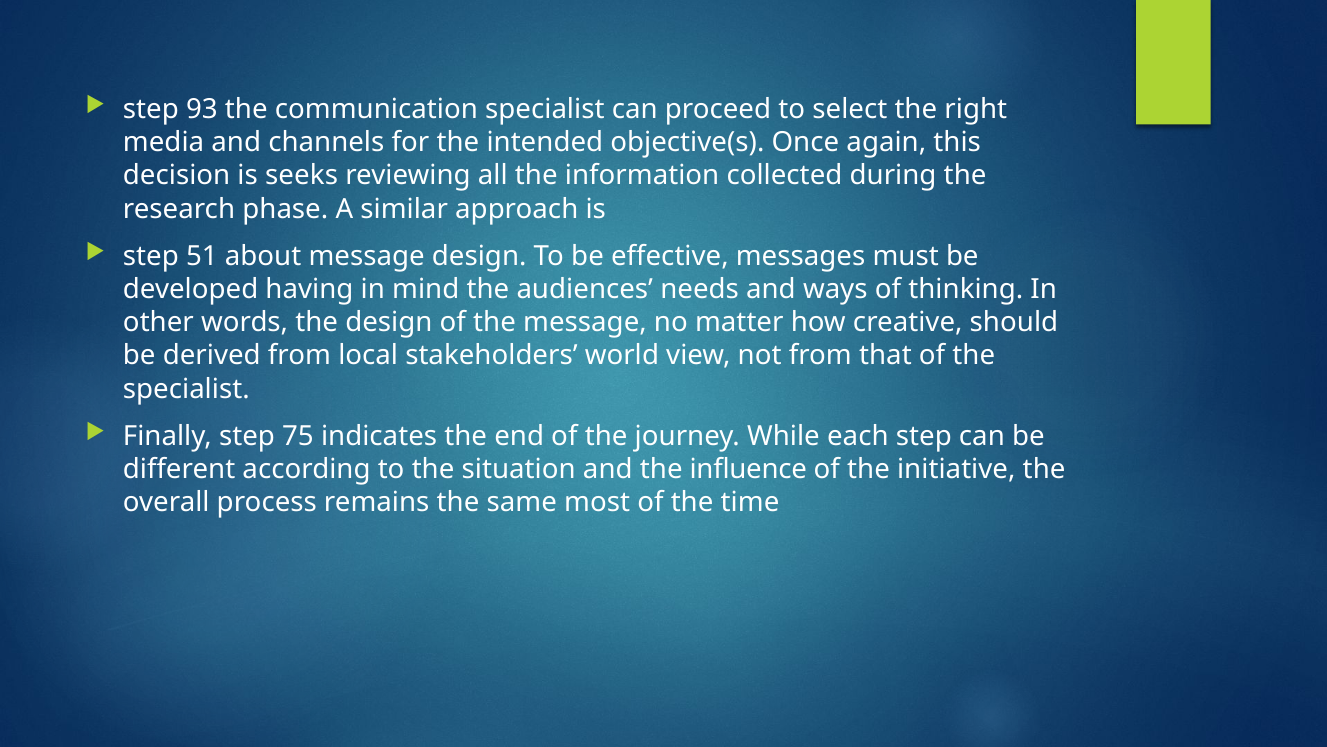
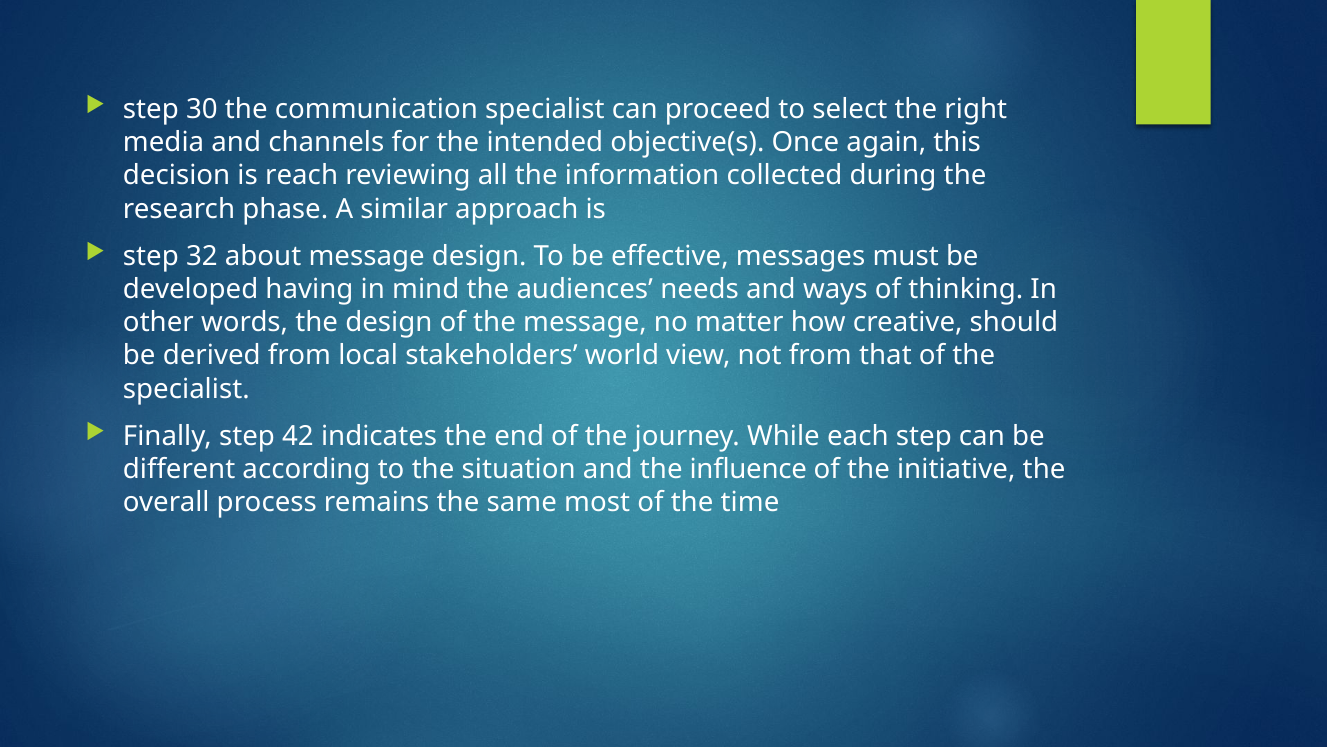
93: 93 -> 30 (202, 109)
seeks: seeks -> reach (302, 176)
51: 51 -> 32 (202, 256)
75: 75 -> 42 (298, 436)
